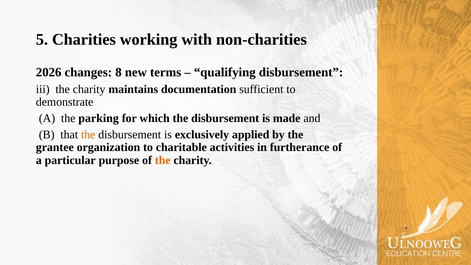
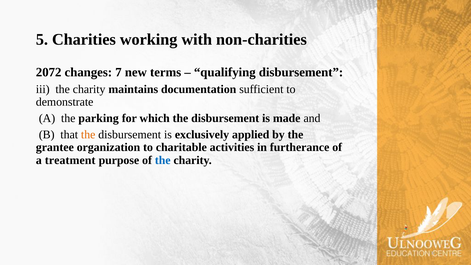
2026: 2026 -> 2072 (49, 72)
8: 8 -> 7 (118, 72)
particular: particular -> treatment (70, 160)
the colour: orange -> blue (163, 160)
